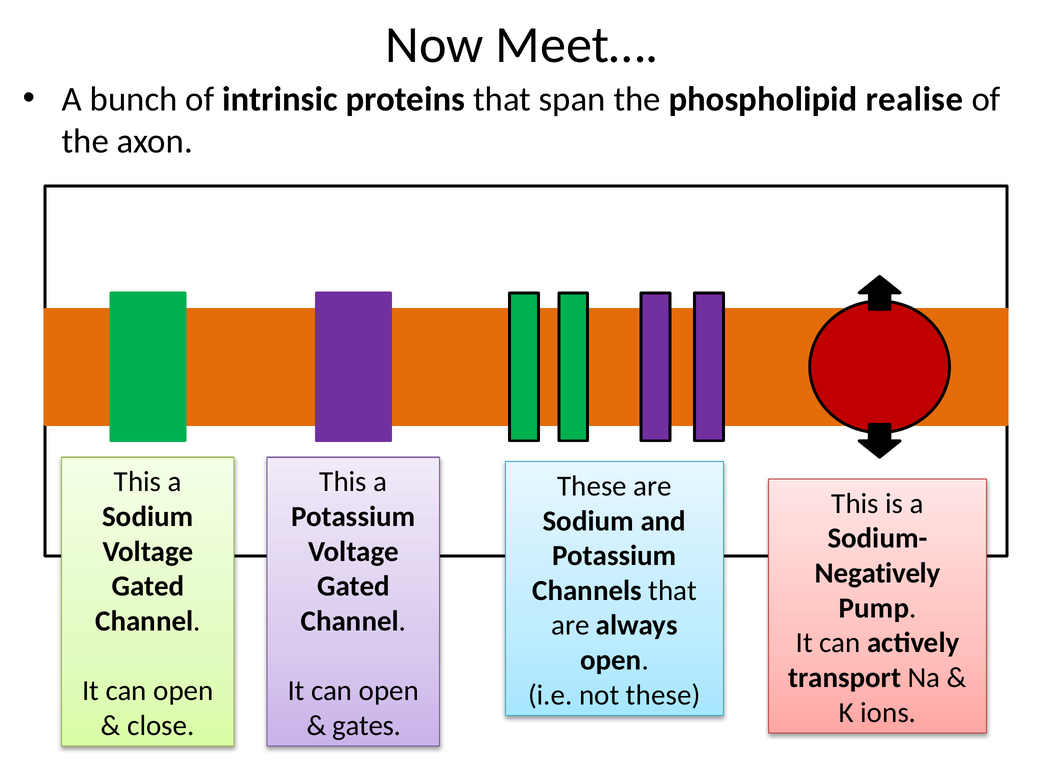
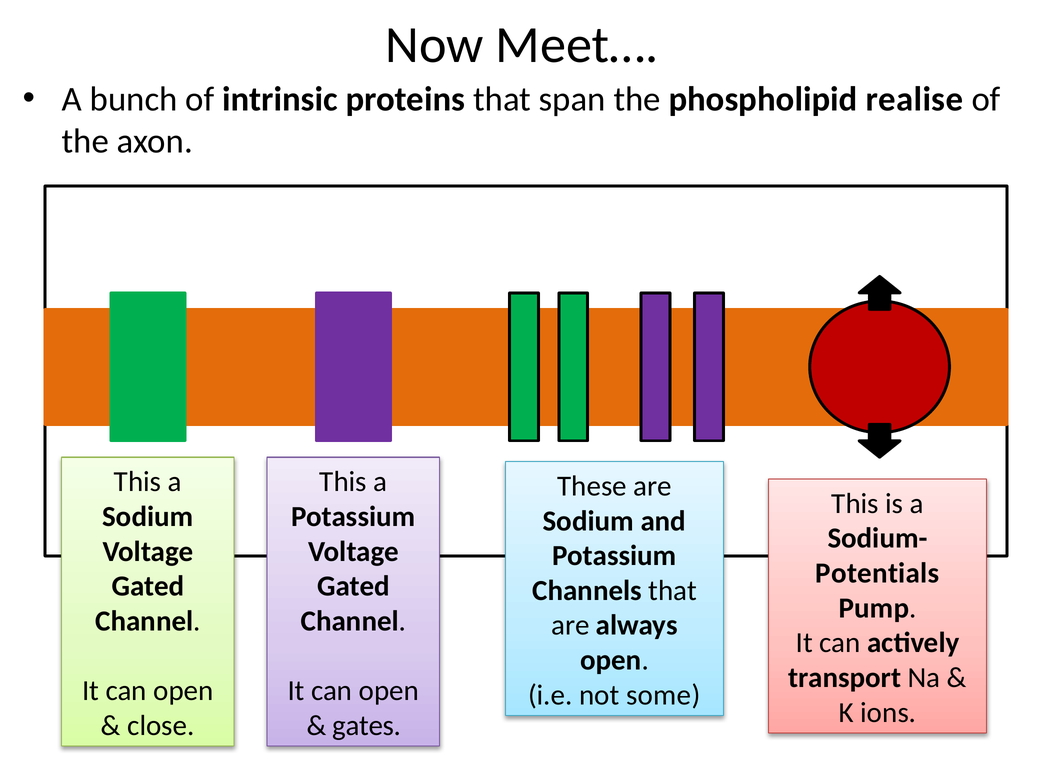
Negatively: Negatively -> Potentials (877, 573)
not these: these -> some (663, 695)
